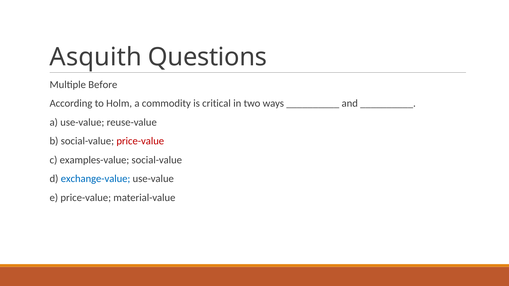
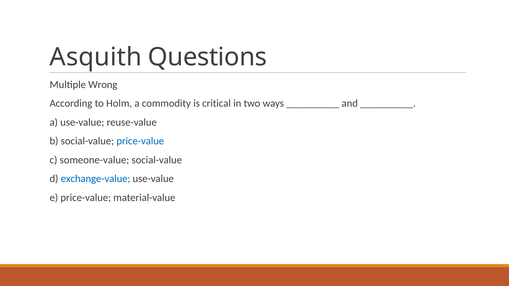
Before: Before -> Wrong (103, 85)
price-value colour: red -> blue (140, 141)
examples-value: examples-value -> someone-value (94, 160)
